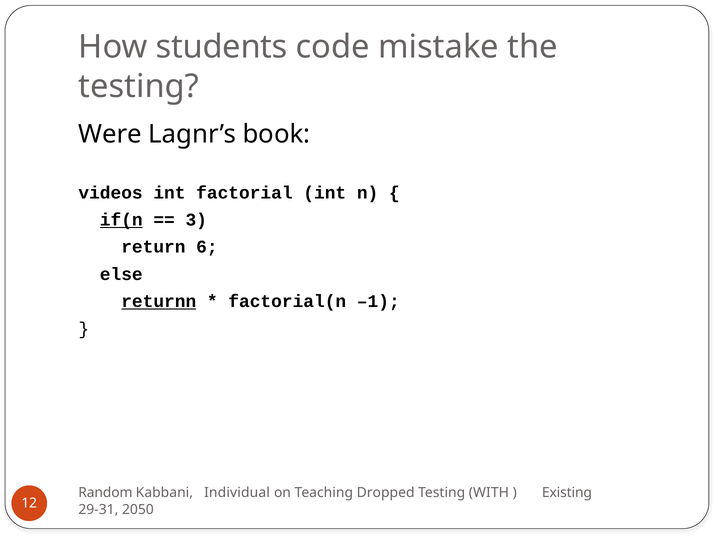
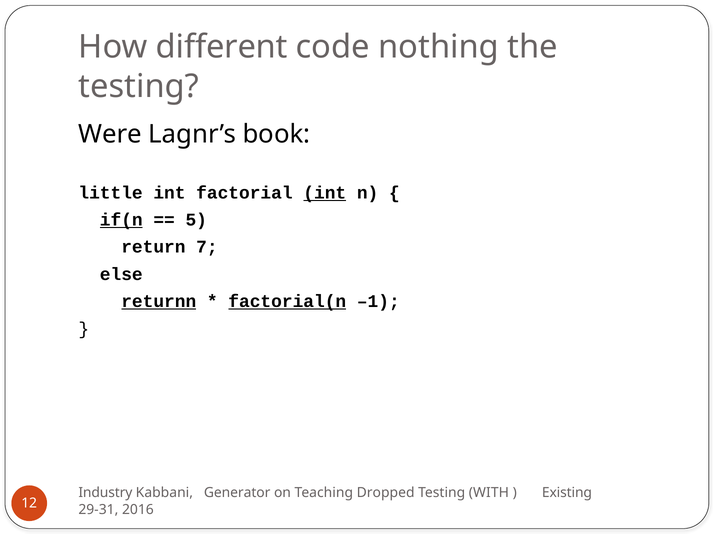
students: students -> different (222, 47)
mistake: mistake -> nothing (439, 47)
videos: videos -> little (111, 192)
int underline: none -> present (325, 192)
3: 3 -> 5 (196, 220)
6: 6 -> 7 (207, 247)
factorial(n underline: none -> present (287, 301)
Random: Random -> Industry (105, 492)
Individual: Individual -> Generator (237, 492)
2050: 2050 -> 2016 (138, 509)
